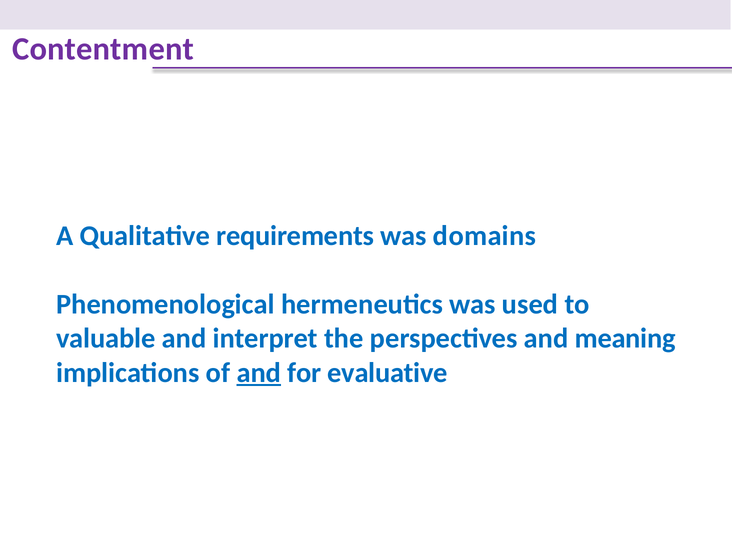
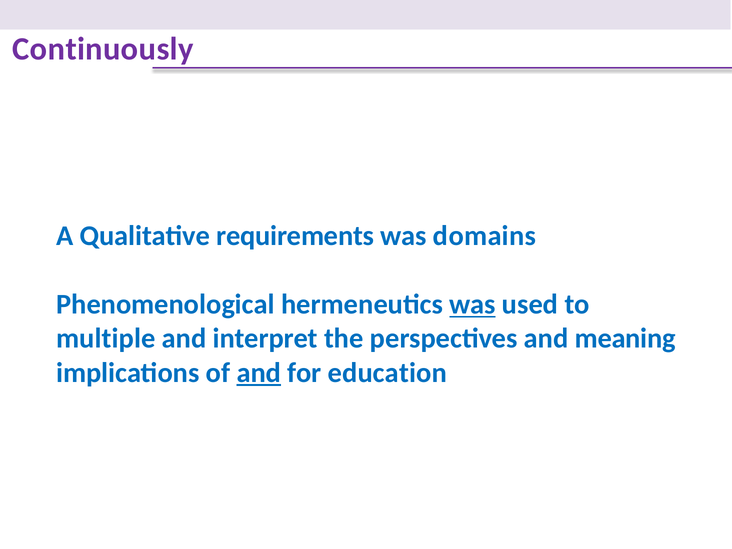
Contentment: Contentment -> Continuously (103, 49)
was underline: none -> present (472, 304)
valuable: valuable -> multiple (106, 339)
evaluative: evaluative -> education (387, 373)
